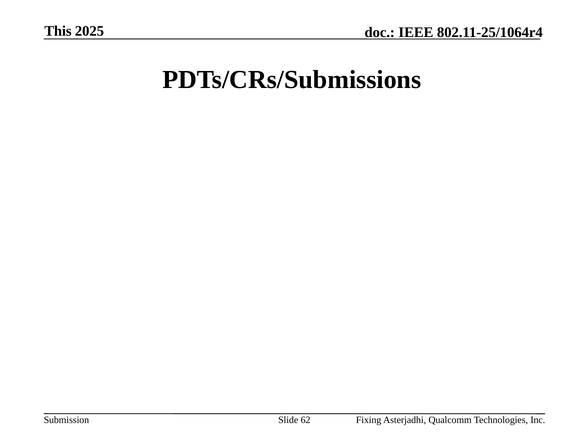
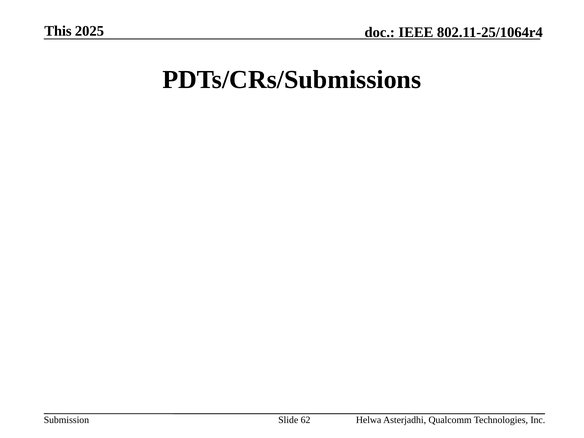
Fixing: Fixing -> Helwa (369, 420)
